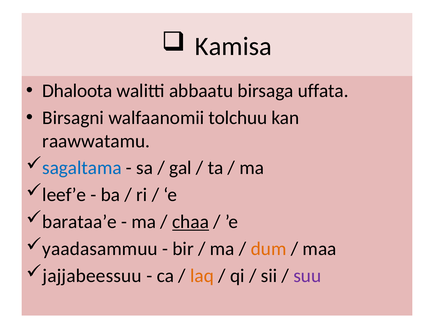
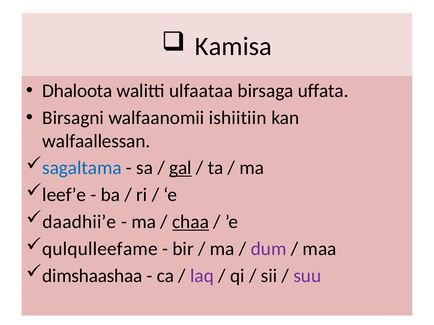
abbaatu: abbaatu -> ulfaataa (201, 91)
tolchuu: tolchuu -> ishiitiin (238, 118)
raawwatamu: raawwatamu -> walfaallessan (96, 141)
gal underline: none -> present (180, 168)
barataa’e: barataa’e -> daadhii’e (79, 222)
yaadasammuu: yaadasammuu -> qulqulleefame (100, 249)
dum colour: orange -> purple (269, 249)
jajjabeessuu: jajjabeessuu -> dimshaashaa (92, 276)
laq colour: orange -> purple (202, 276)
